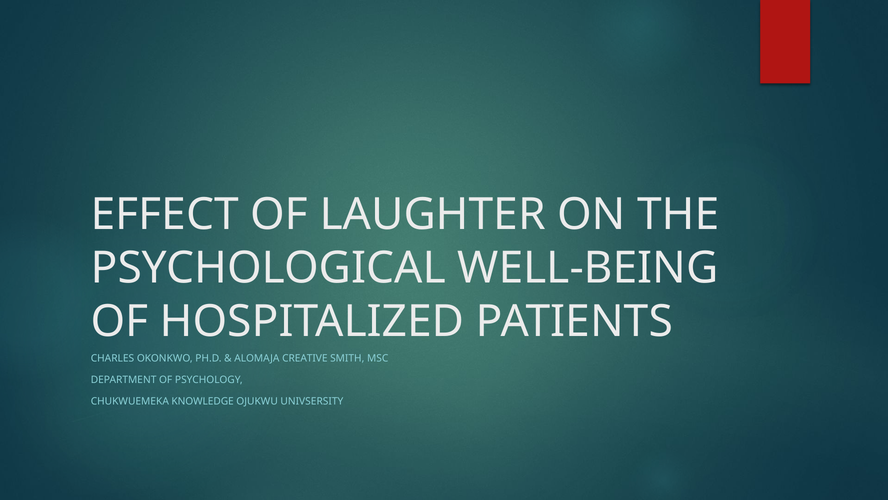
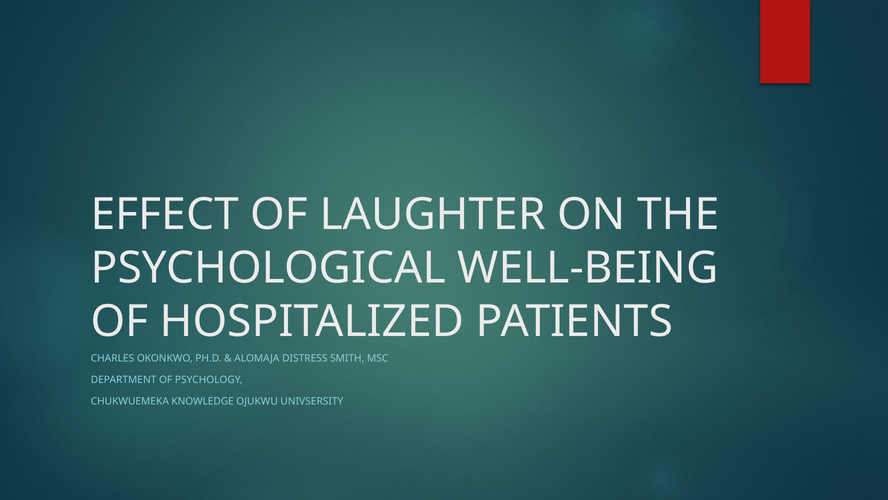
CREATIVE: CREATIVE -> DISTRESS (305, 358)
